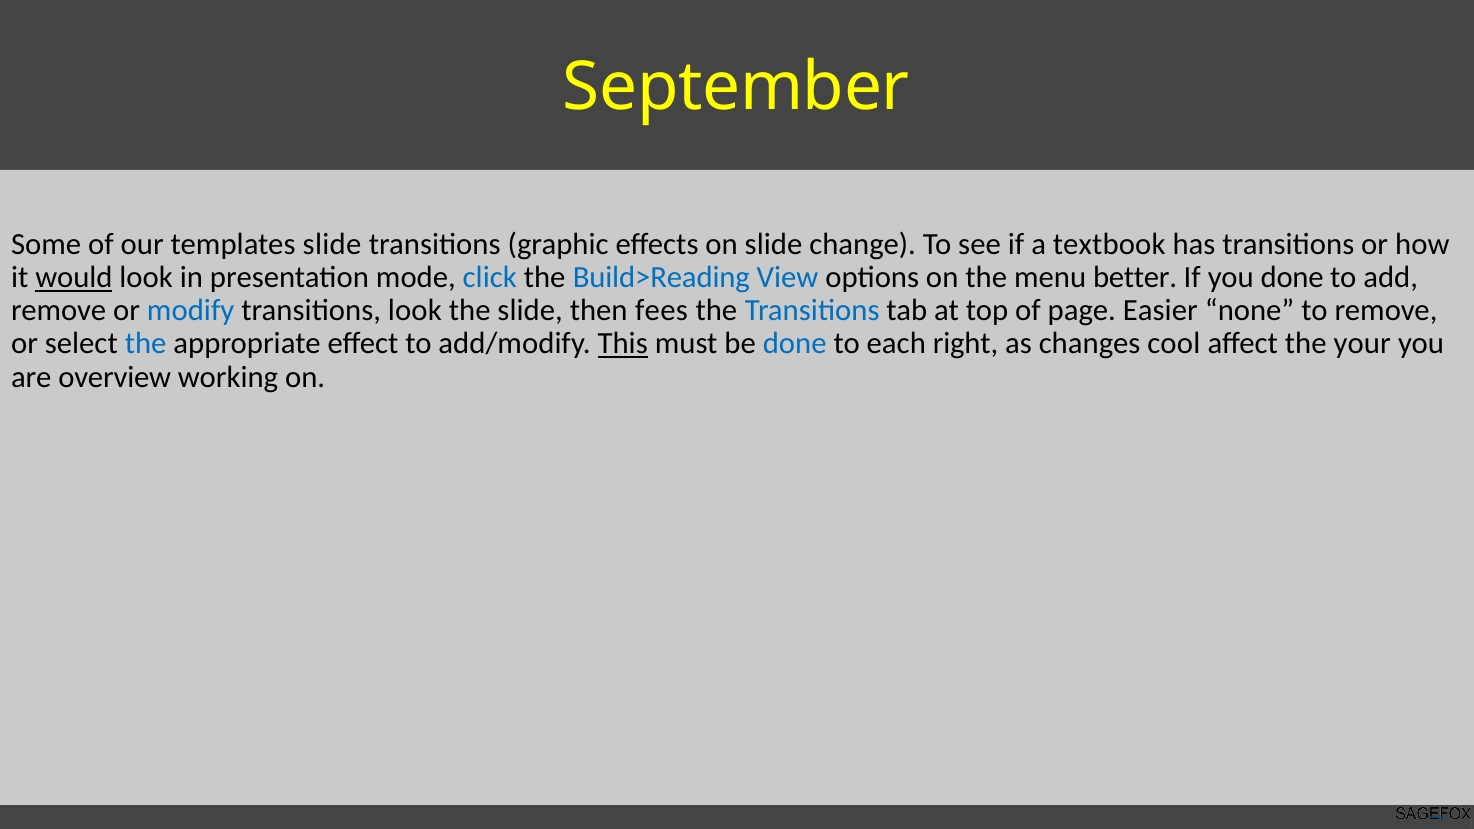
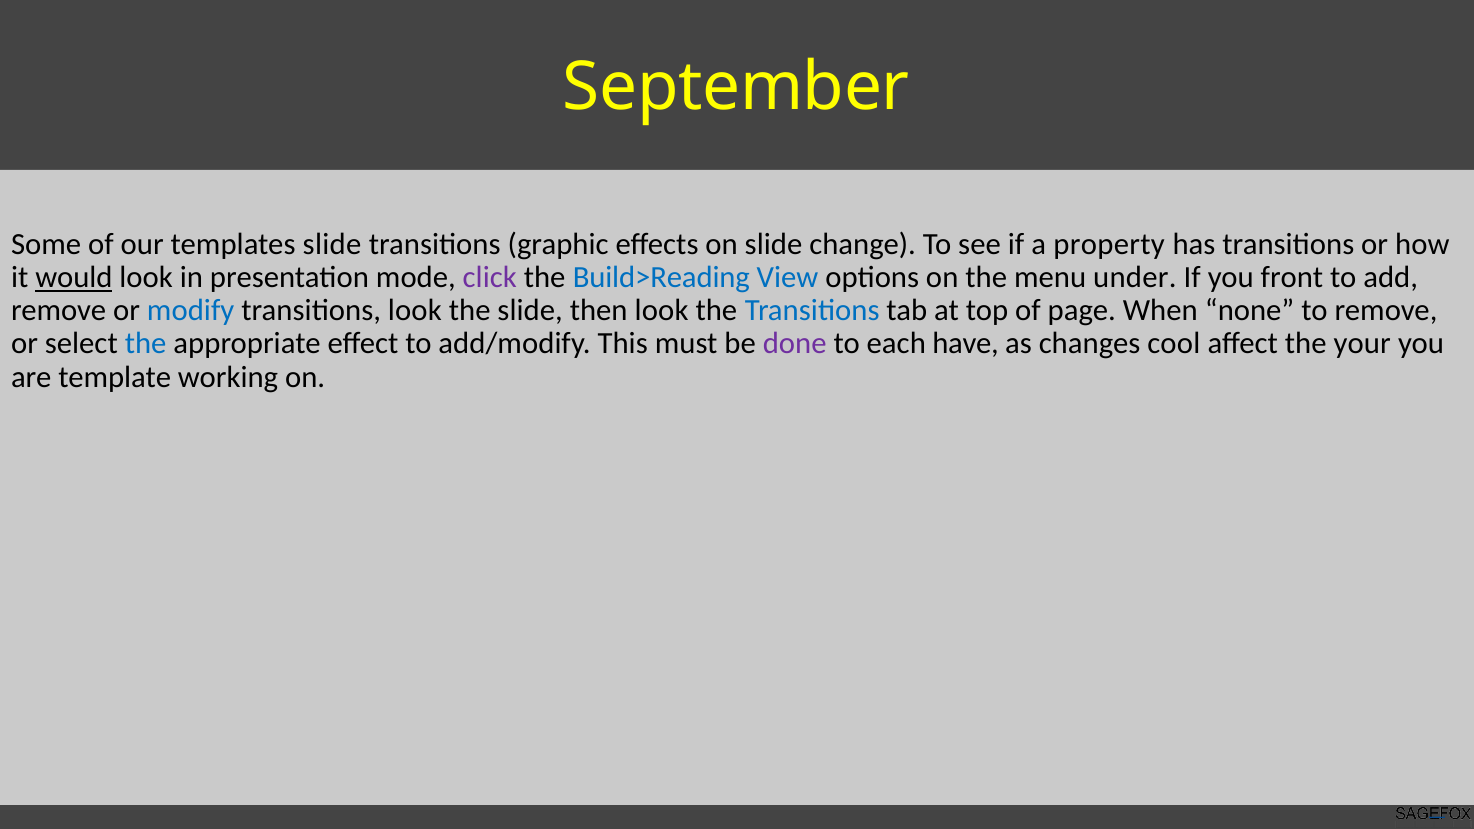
textbook: textbook -> property (1109, 244)
click colour: blue -> purple (490, 277)
better: better -> under (1135, 277)
you done: done -> front (1292, 277)
then fees: fees -> look (662, 311)
Easier: Easier -> When (1160, 311)
This underline: present -> none (623, 344)
done colour: blue -> purple (795, 344)
right: right -> have (966, 344)
overview: overview -> template (115, 377)
